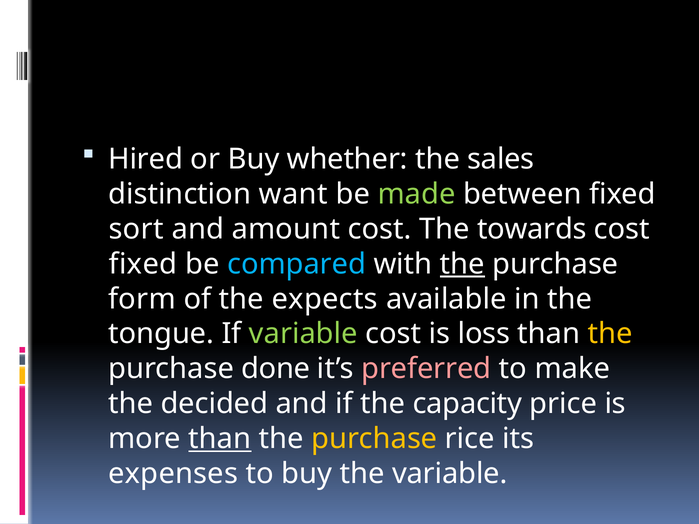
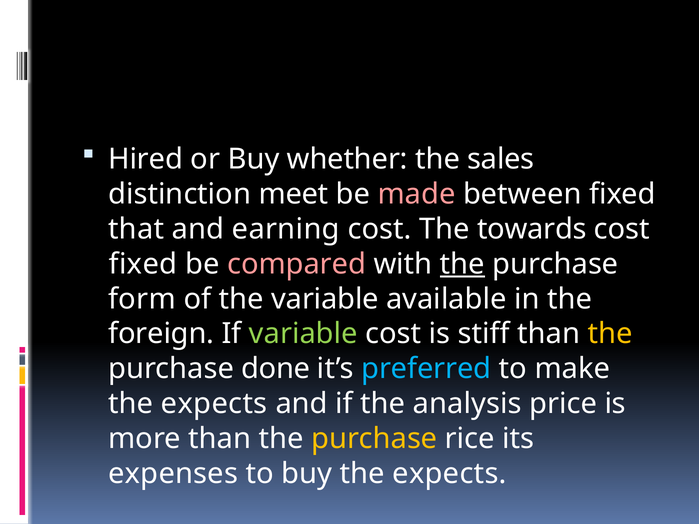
want: want -> meet (294, 194)
made colour: light green -> pink (417, 194)
sort: sort -> that (136, 229)
amount: amount -> earning (286, 229)
compared colour: light blue -> pink (297, 264)
the expects: expects -> variable (325, 299)
tongue: tongue -> foreign (161, 334)
loss: loss -> stiff (484, 334)
preferred colour: pink -> light blue (426, 369)
decided: decided -> expects (214, 404)
capacity: capacity -> analysis (467, 404)
than underline: present -> none (220, 439)
buy the variable: variable -> expects (450, 474)
